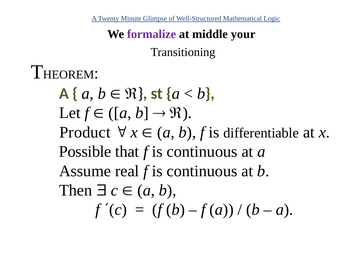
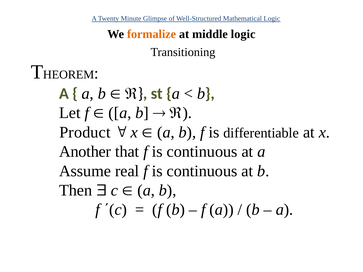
formalize colour: purple -> orange (152, 34)
middle your: your -> logic (243, 34)
Possible: Possible -> Another (85, 152)
